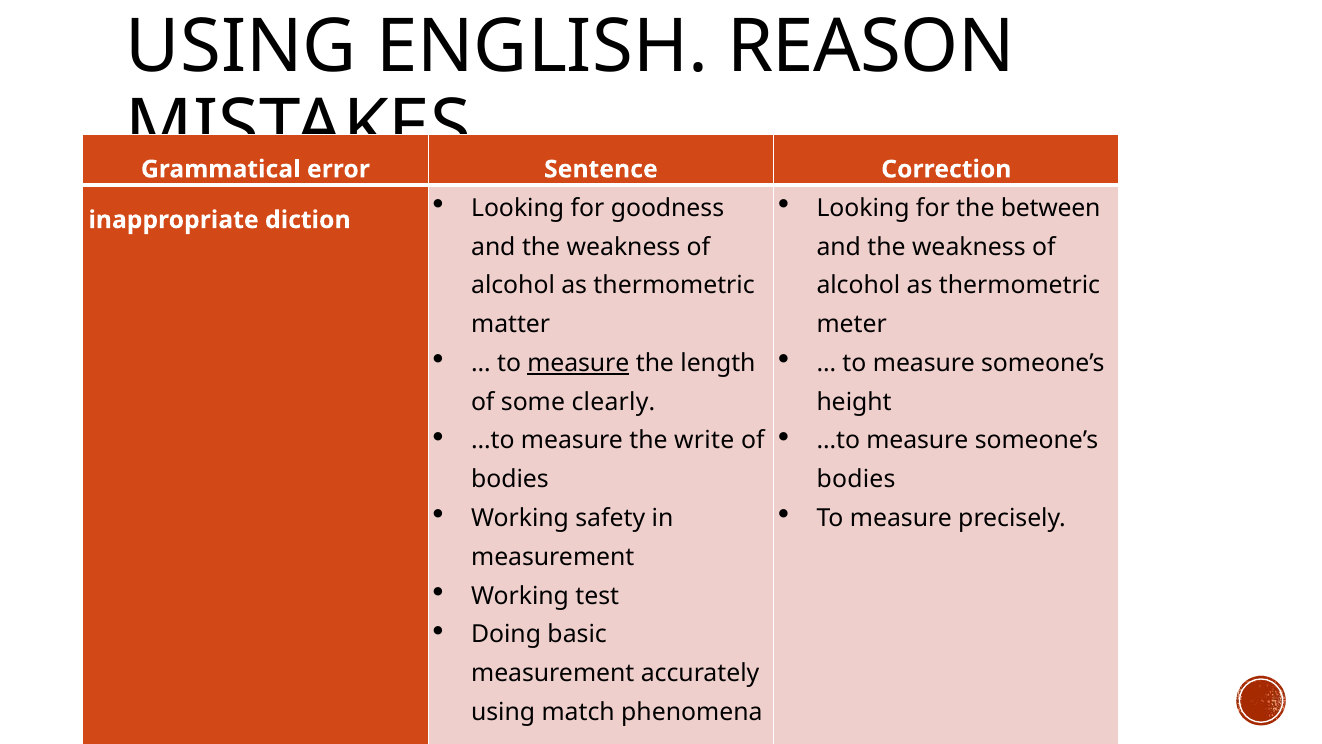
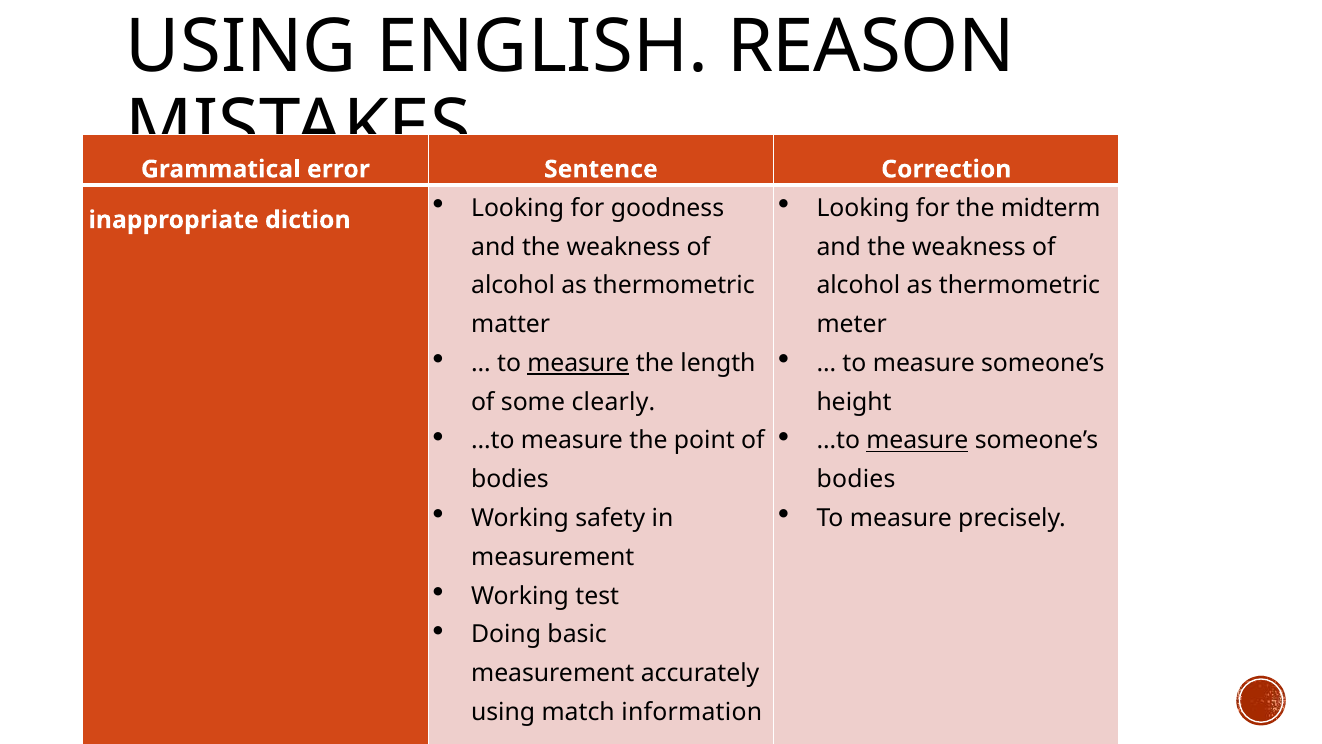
between: between -> midterm (1051, 208)
write: write -> point (704, 441)
measure underline: none -> present (917, 441)
phenomena: phenomena -> information (692, 712)
